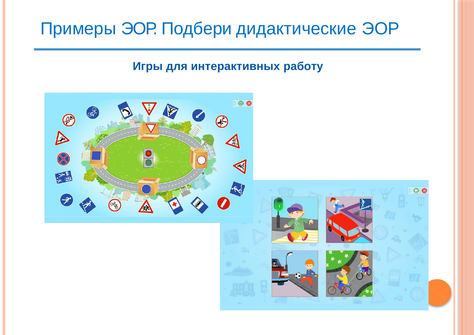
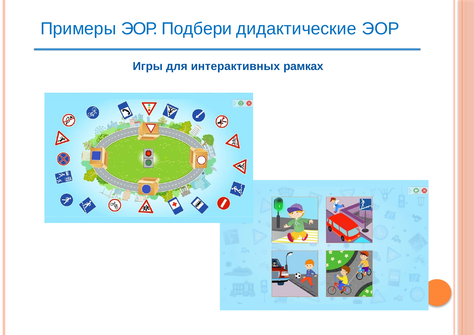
работу: работу -> рамках (303, 66)
